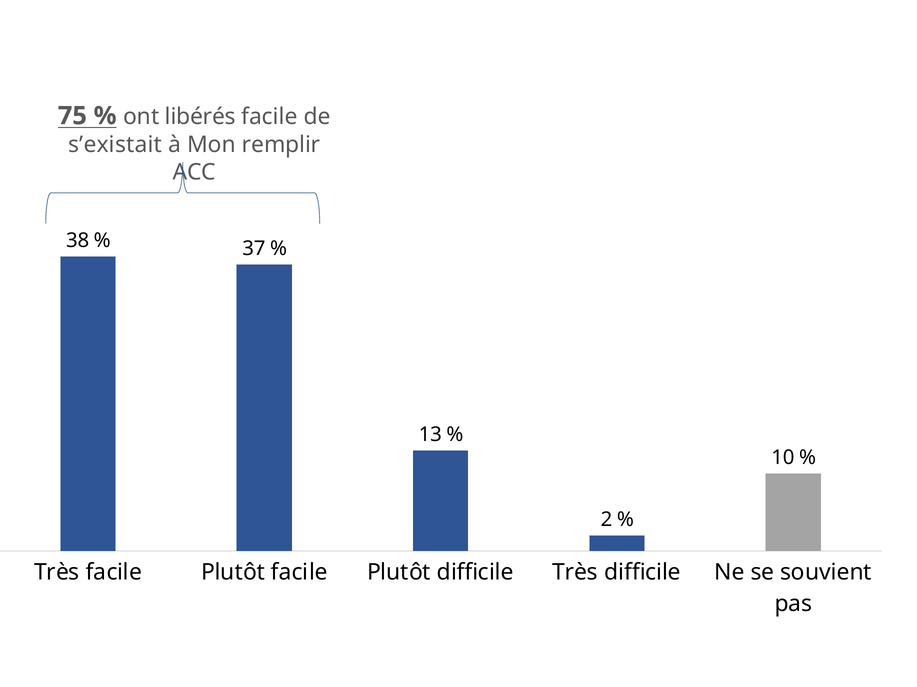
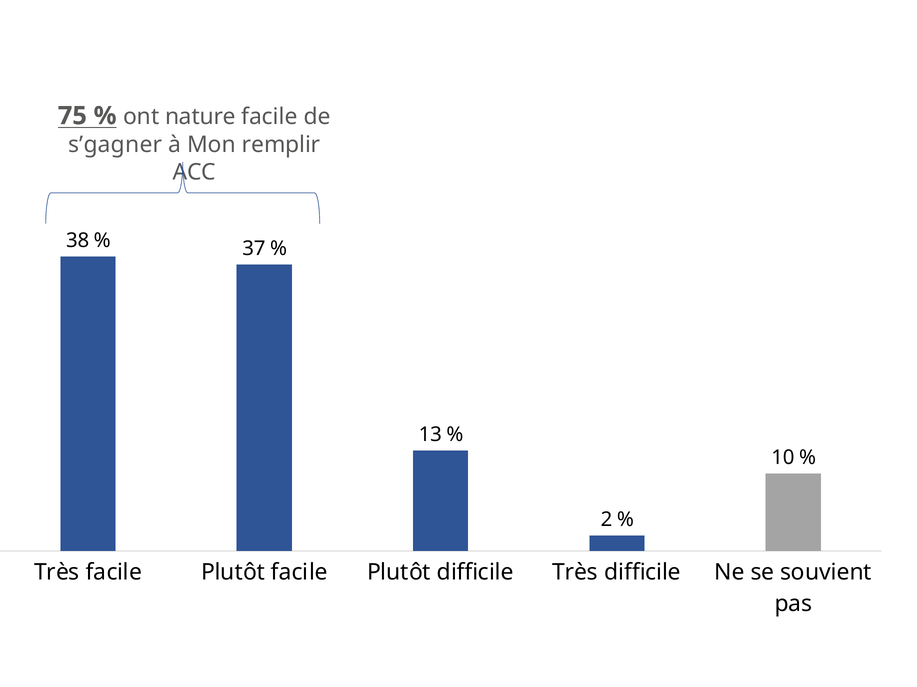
libérés: libérés -> nature (200, 117)
s’existait: s’existait -> s’gagner (115, 145)
